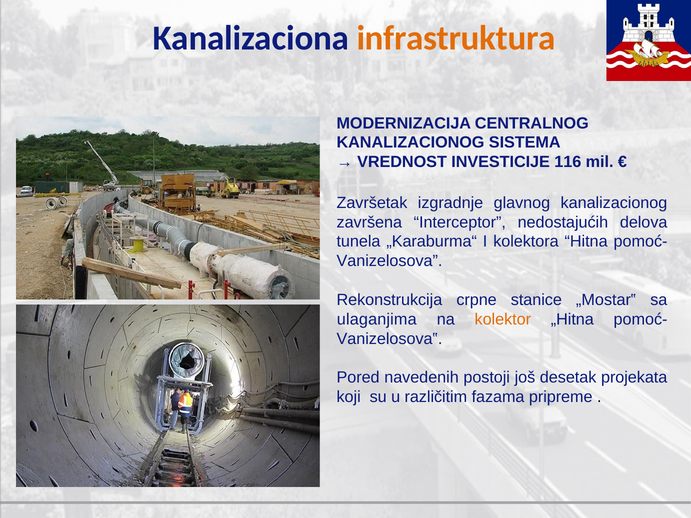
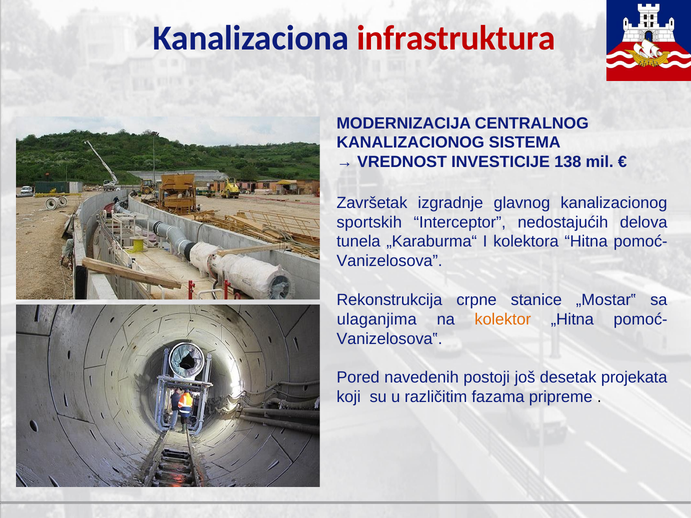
infrastruktura colour: orange -> red (456, 38)
116: 116 -> 138 (568, 162)
završena: završena -> sportskih (369, 222)
